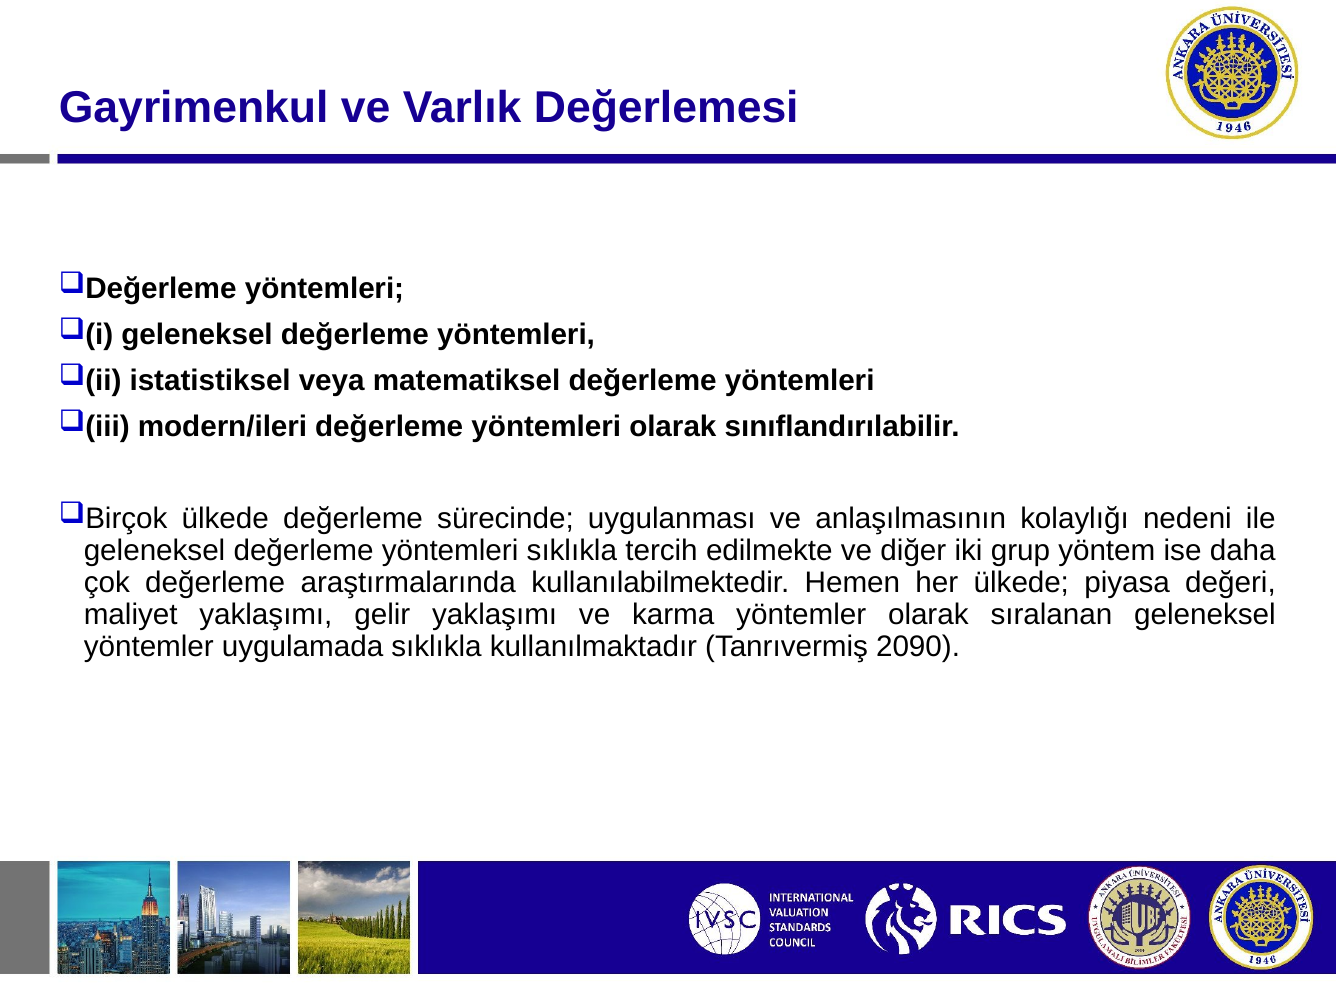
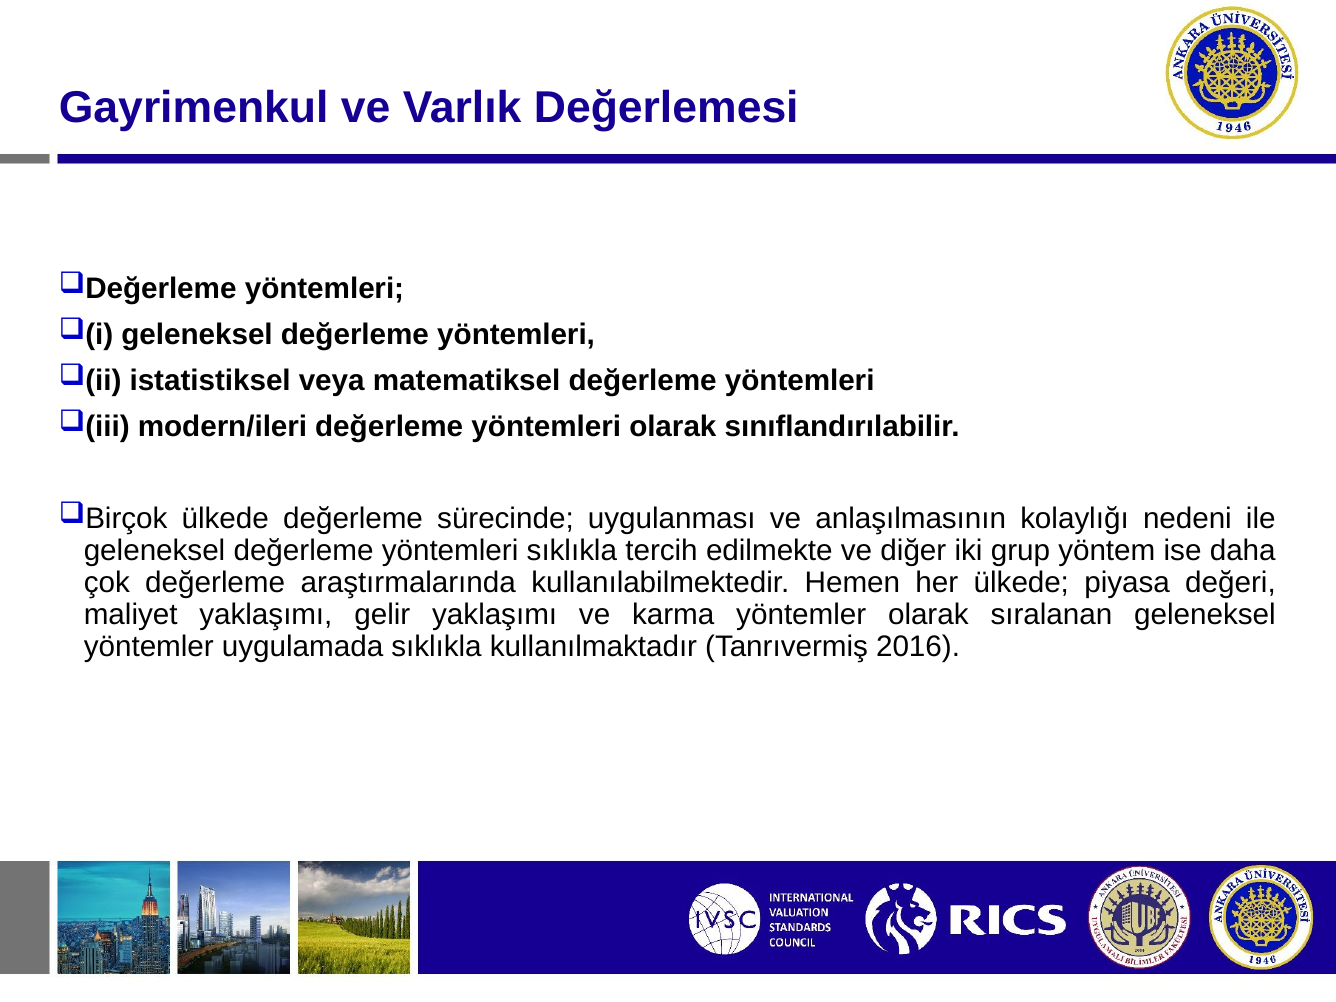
2090: 2090 -> 2016 (918, 647)
